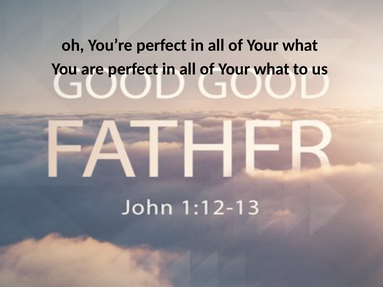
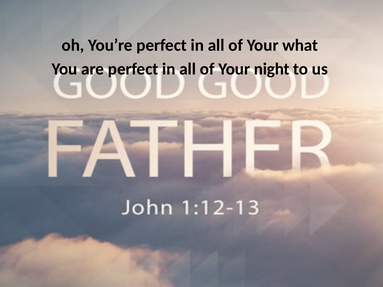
what: what -> night (272, 69)
